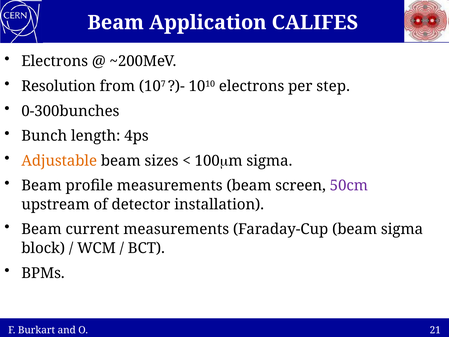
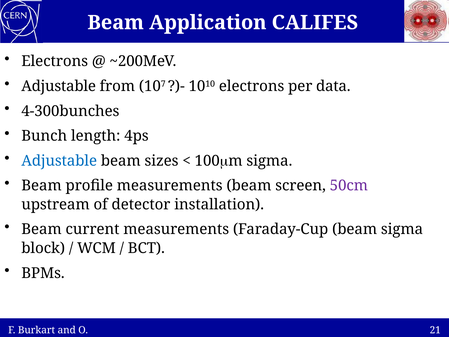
Resolution: Resolution -> Adjustable (59, 86)
step: step -> data (333, 86)
0-300bunches: 0-300bunches -> 4-300bunches (70, 111)
Adjustable colour: orange -> blue (59, 161)
